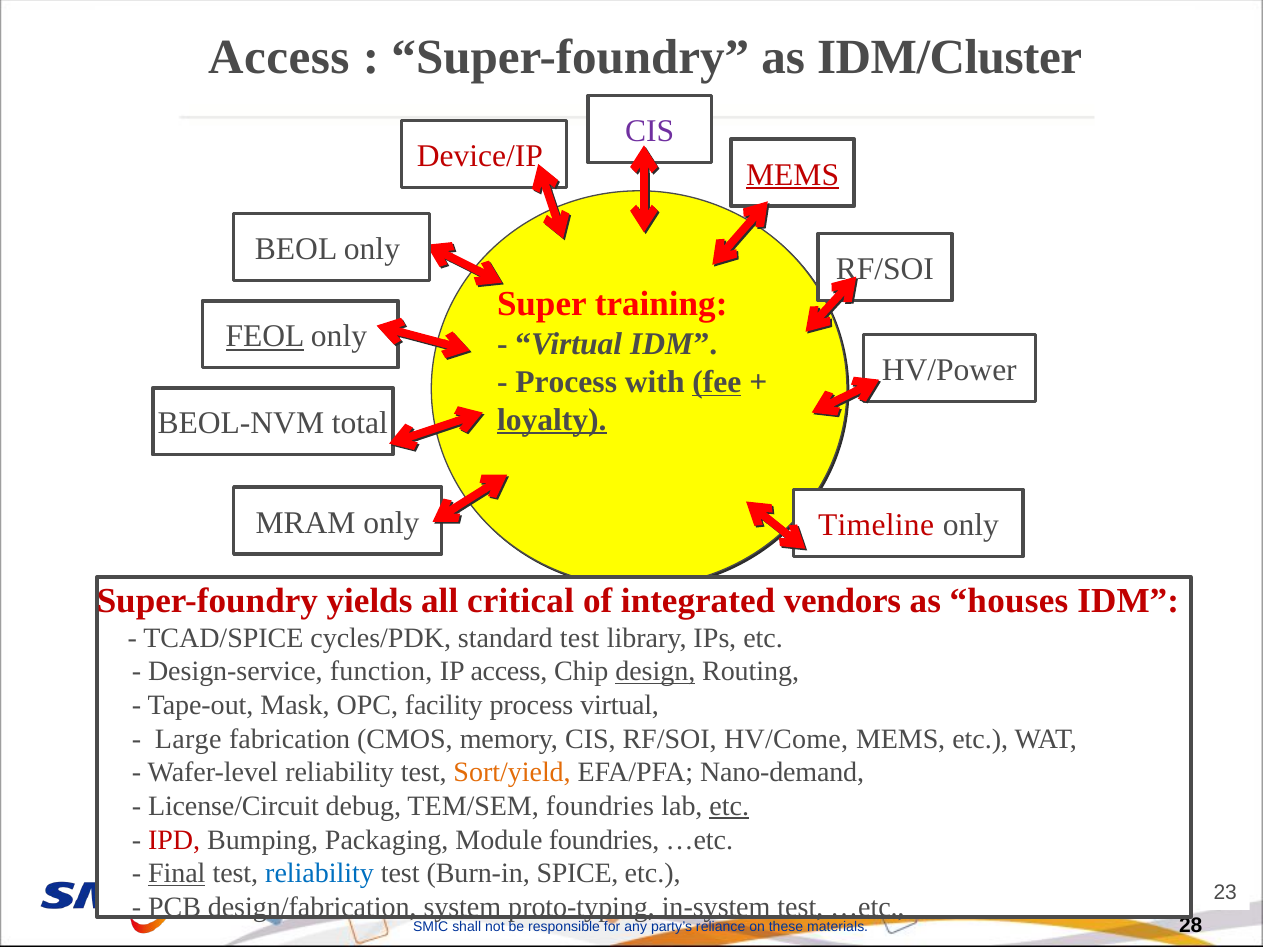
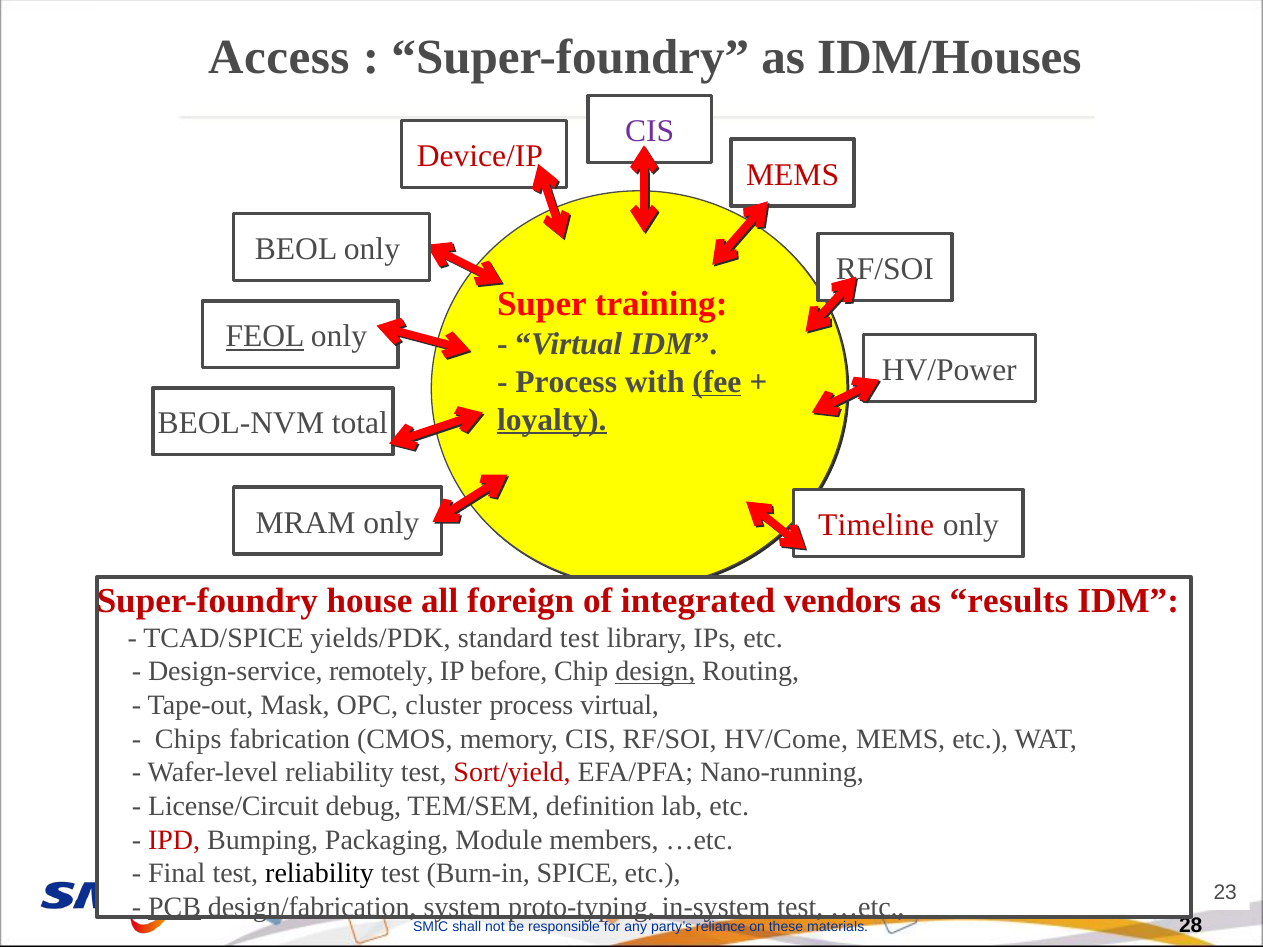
IDM/Cluster: IDM/Cluster -> IDM/Houses (949, 57)
MEMS underline: present -> none (793, 175)
yields: yields -> house (370, 601)
critical: critical -> foreign (521, 601)
houses: houses -> results (1009, 601)
cycles/PDK: cycles/PDK -> yields/PDK (381, 638)
function: function -> remotely (381, 672)
IP access: access -> before (509, 672)
facility: facility -> cluster (444, 705)
Large: Large -> Chips (188, 739)
Sort/yield colour: orange -> red (512, 773)
Nano-demand: Nano-demand -> Nano-running (782, 773)
TEM/SEM foundries: foundries -> definition (600, 806)
etc underline: present -> none (729, 806)
Module foundries: foundries -> members (604, 840)
Final underline: present -> none (177, 874)
reliability colour: blue -> black (320, 874)
PCB underline: none -> present (175, 907)
